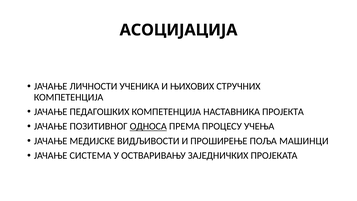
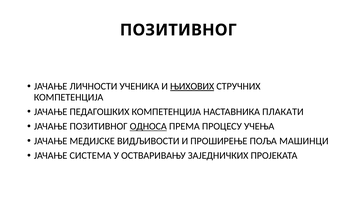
АСОЦИЈАЦИЈА: АСОЦИЈАЦИЈА -> ПОЗИТИВНОГ (178, 30)
ЊИХОВИХ underline: none -> present (192, 86)
ПРОЈЕКТА: ПРОЈЕКТА -> ПЛАКАТИ (283, 112)
